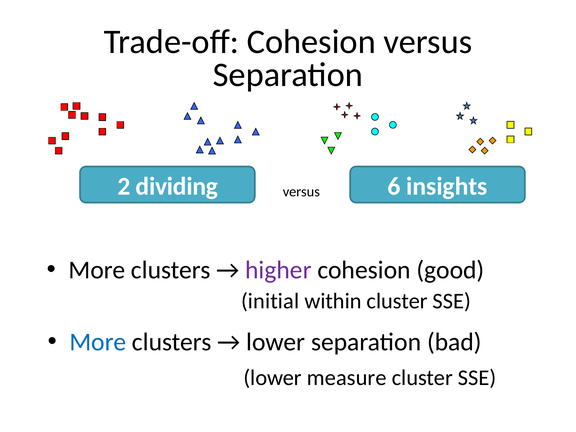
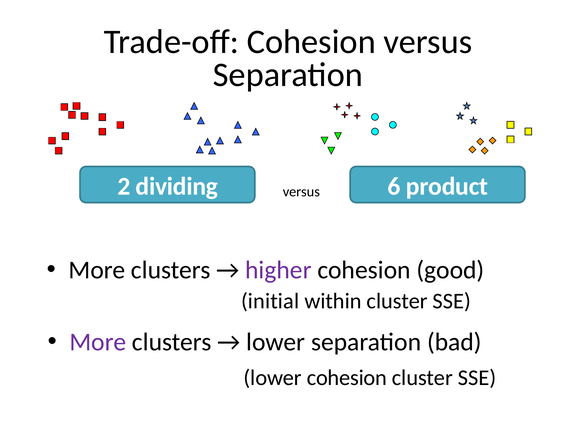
insights: insights -> product (447, 186)
More colour: blue -> purple (98, 342)
lower measure: measure -> cohesion (347, 378)
